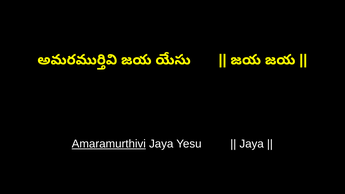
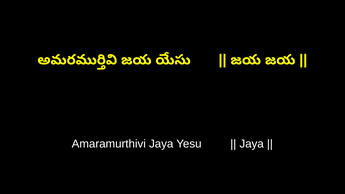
Amaramurthivi underline: present -> none (109, 144)
